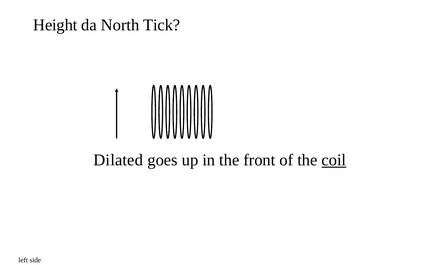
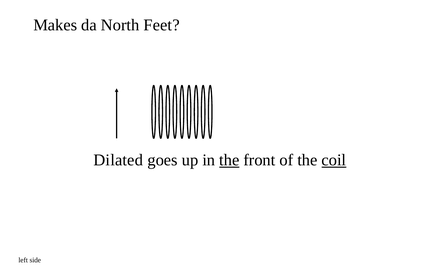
Height: Height -> Makes (55, 25)
Tick: Tick -> Feet (162, 25)
the underline: none -> present (229, 160)
